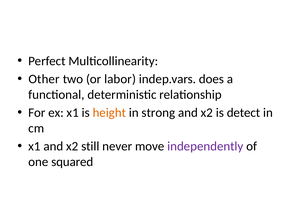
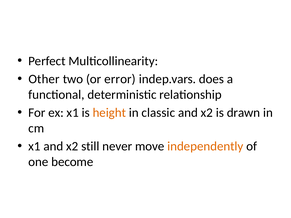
labor: labor -> error (120, 79)
strong: strong -> classic (158, 113)
detect: detect -> drawn (243, 113)
independently colour: purple -> orange (205, 146)
squared: squared -> become (72, 162)
